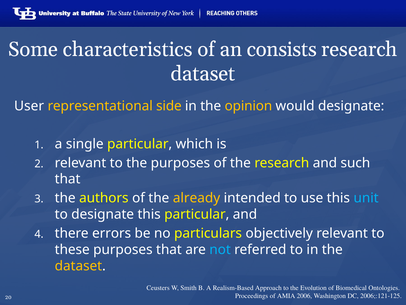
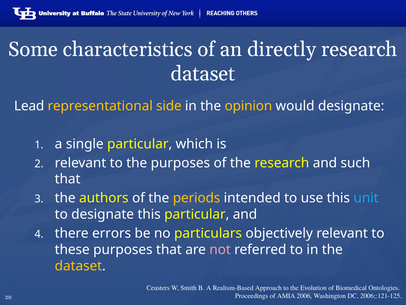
consists: consists -> directly (282, 49)
User: User -> Lead (29, 106)
already: already -> periods (197, 198)
not colour: light blue -> pink (220, 249)
